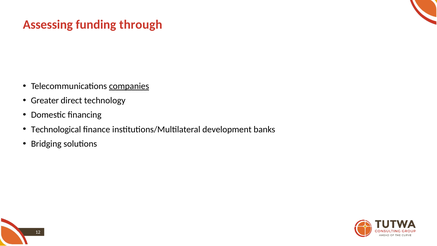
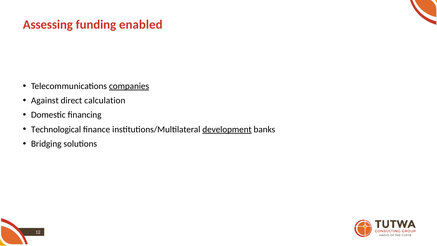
through: through -> enabled (141, 25)
Greater: Greater -> Against (45, 100)
technology: technology -> calculation (105, 100)
development underline: none -> present (227, 129)
